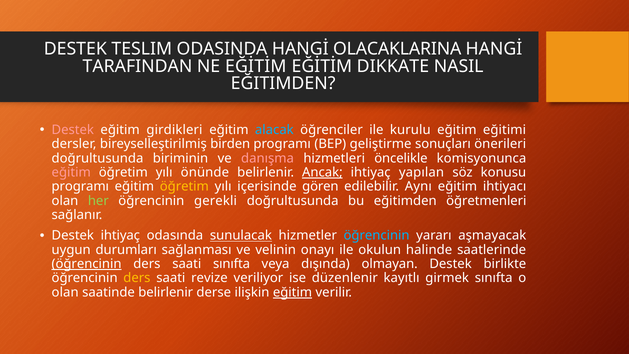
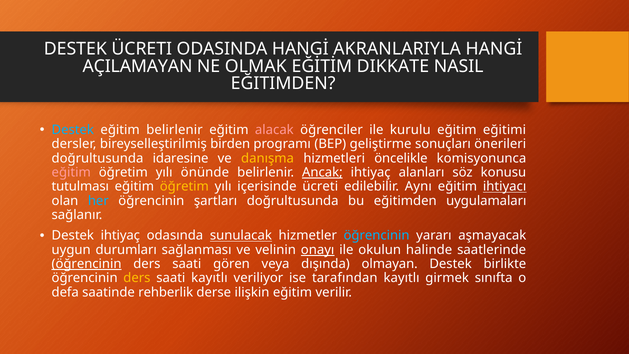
DESTEK TESLIM: TESLIM -> ÜCRETI (142, 49)
OLACAKLARINA: OLACAKLARINA -> AKRANLARIYLA (397, 49)
TARAFINDAN: TARAFINDAN -> AÇILAMAYAN (138, 66)
NE EĞİTİM: EĞİTİM -> OLMAK (256, 66)
Destek colour: pink -> light blue (73, 130)
eğitim girdikleri: girdikleri -> belirlenir (174, 130)
alacak colour: light blue -> pink (274, 130)
biriminin: biriminin -> idaresine (181, 158)
danışma colour: pink -> yellow (268, 158)
yapılan: yapılan -> alanları (422, 172)
programı: programı -> tutulması (80, 187)
içerisinde gören: gören -> ücreti (320, 187)
ihtiyacı underline: none -> present (505, 187)
her colour: light green -> light blue (98, 201)
gerekli: gerekli -> şartları (216, 201)
öğretmenleri: öğretmenleri -> uygulamaları (486, 201)
onayı underline: none -> present (318, 250)
saati sınıfta: sınıfta -> gören (231, 264)
saati revize: revize -> kayıtlı (209, 278)
düzenlenir: düzenlenir -> tarafından (345, 278)
olan: olan -> defa (65, 292)
saatinde belirlenir: belirlenir -> rehberlik (166, 292)
eğitim underline: present -> none (293, 292)
